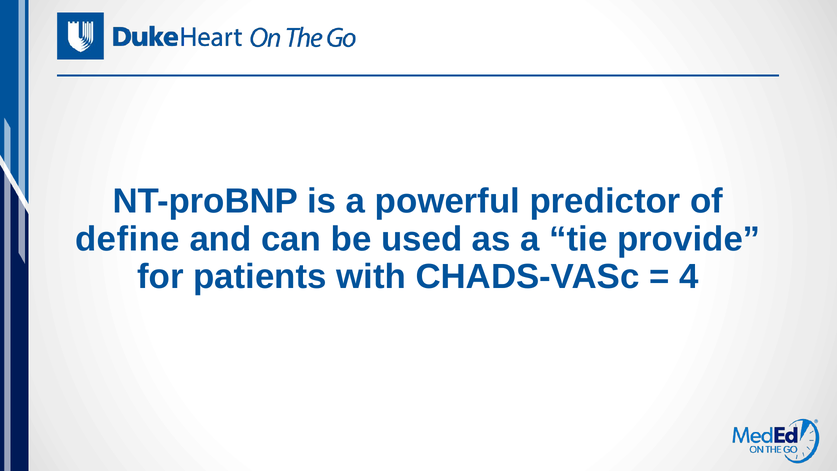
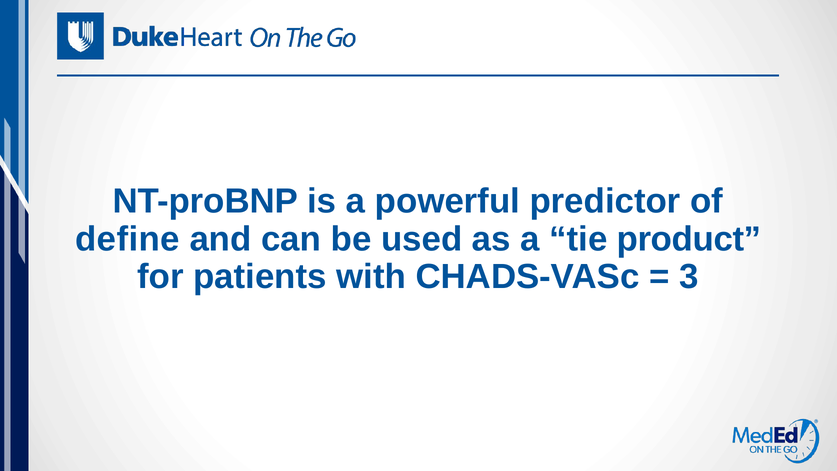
provide: provide -> product (689, 239)
4: 4 -> 3 (689, 277)
